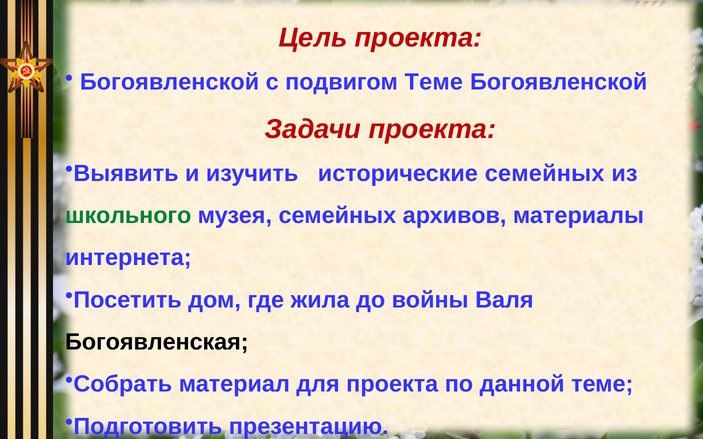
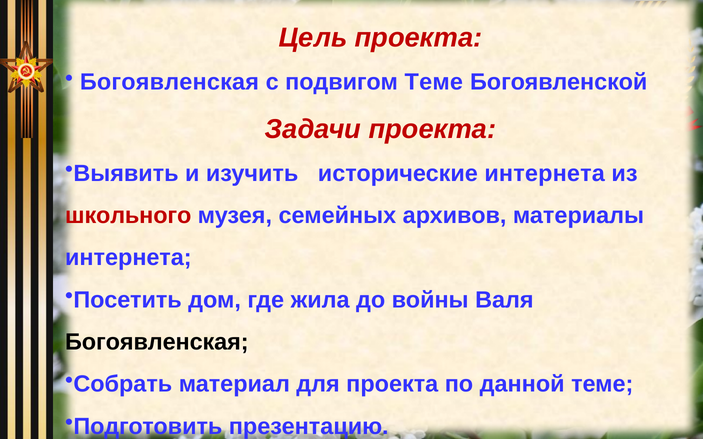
Богоявленской: Богоявленской -> Богоявленская (169, 82)
исторические семейных: семейных -> интернета (545, 174)
школьного colour: green -> red (128, 216)
